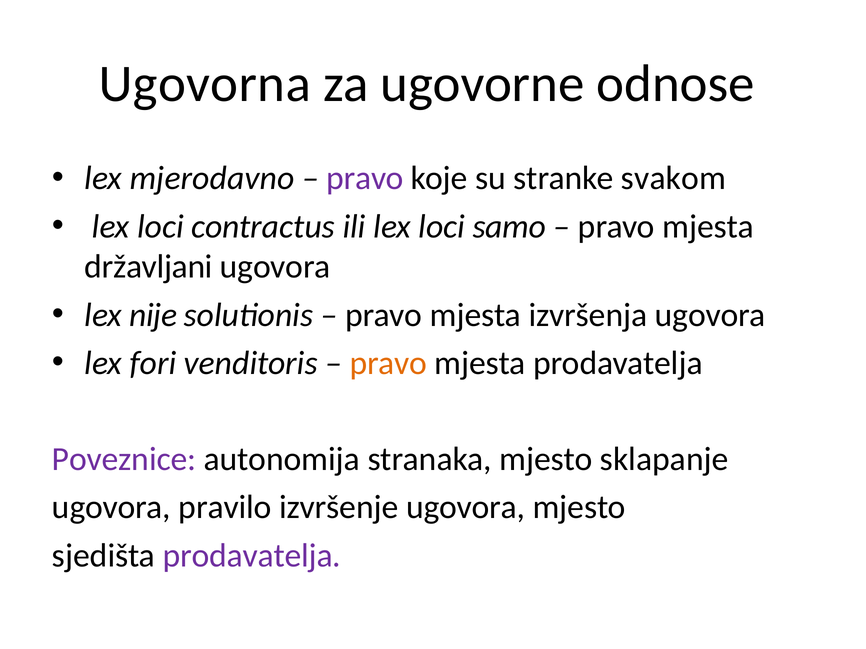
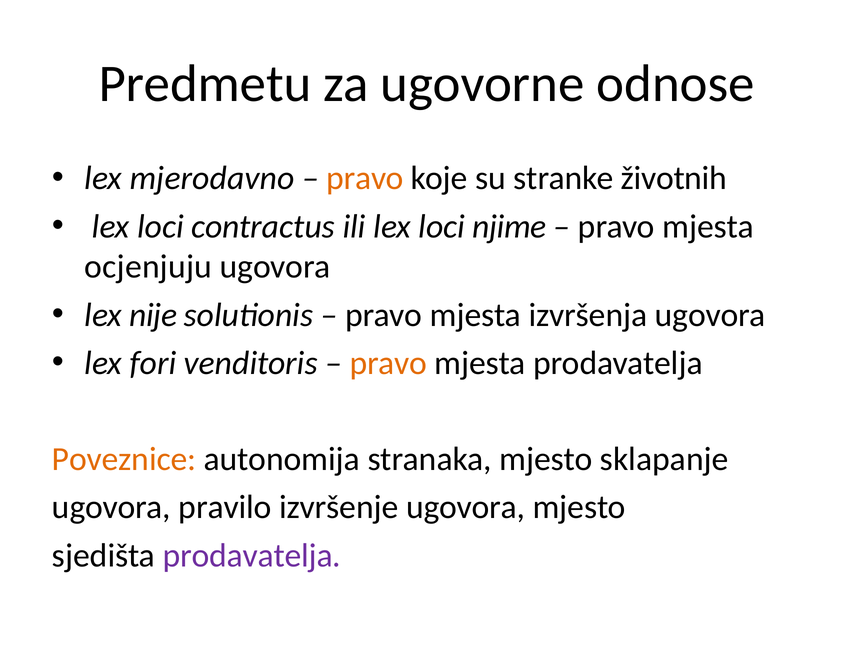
Ugovorna: Ugovorna -> Predmetu (205, 84)
pravo colour: purple -> orange (365, 178)
svakom: svakom -> životnih (674, 178)
samo: samo -> njime (509, 227)
državljani: državljani -> ocjenjuju (148, 267)
Poveznice colour: purple -> orange (124, 460)
